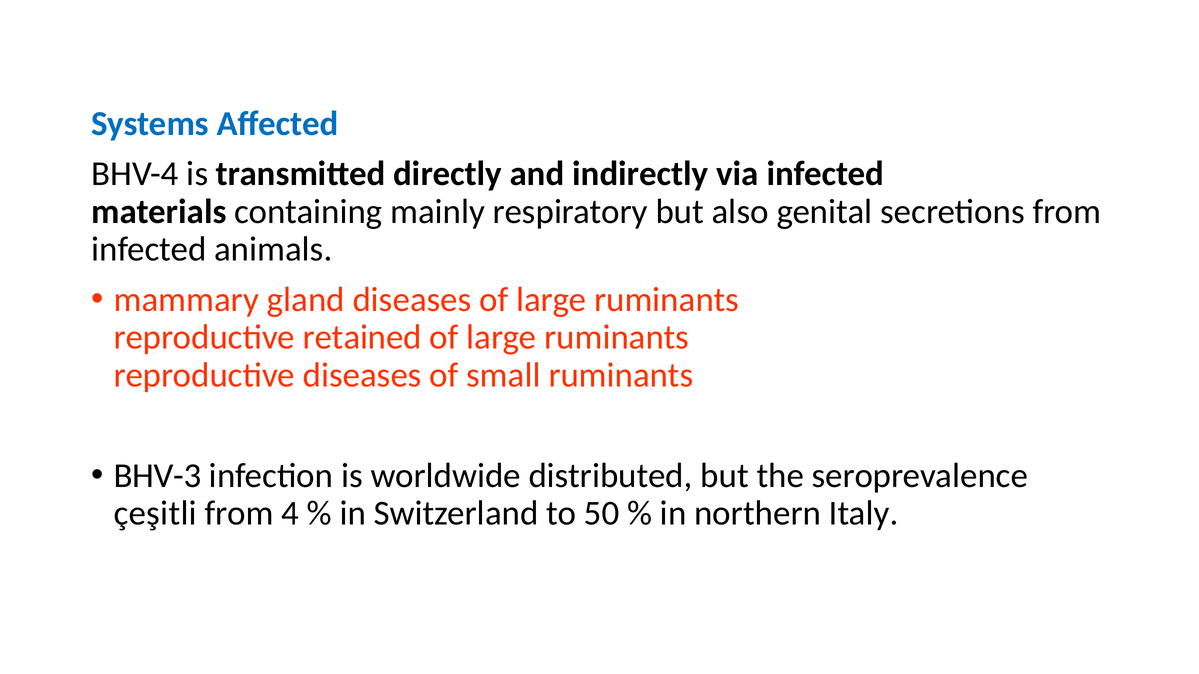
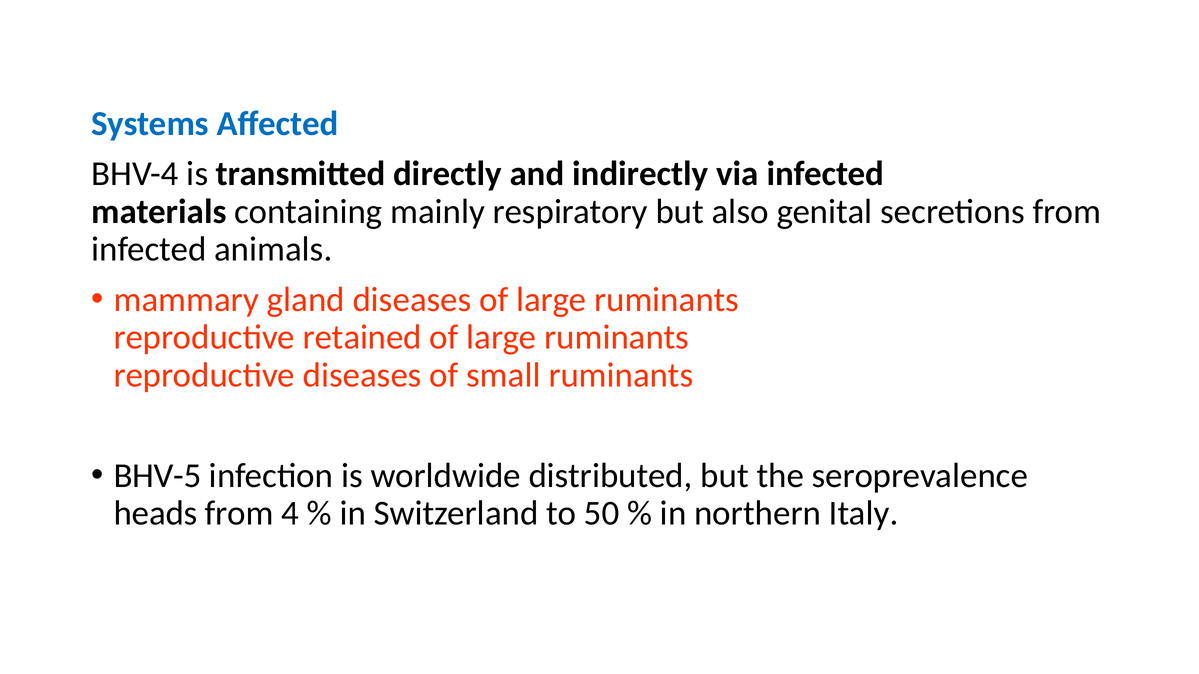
BHV-3: BHV-3 -> BHV-5 (158, 476)
çeşitli: çeşitli -> heads (156, 514)
